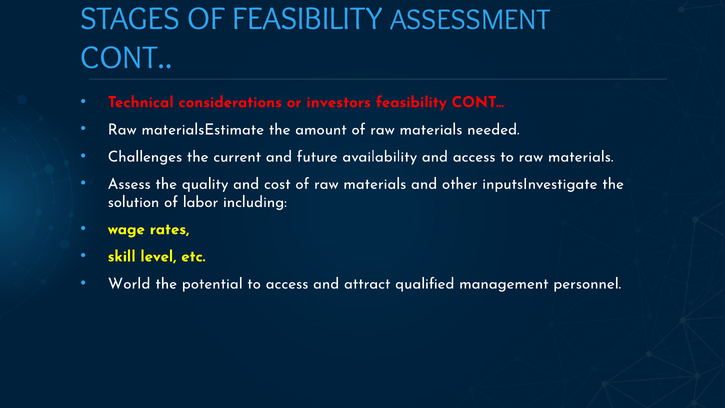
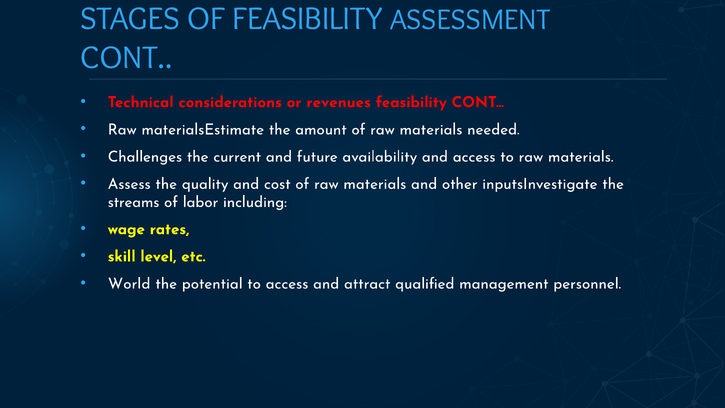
investors: investors -> revenues (339, 102)
solution: solution -> streams (134, 202)
